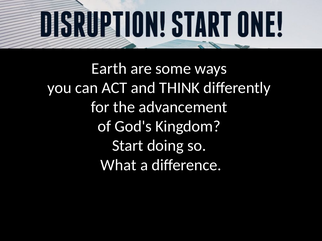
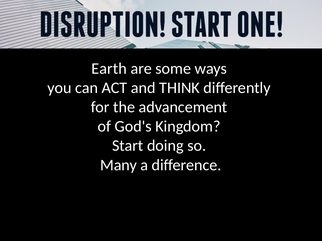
What: What -> Many (119, 165)
